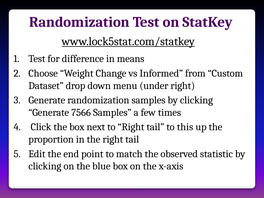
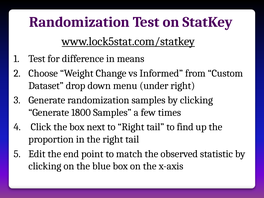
7566: 7566 -> 1800 (81, 112)
this: this -> find (185, 127)
